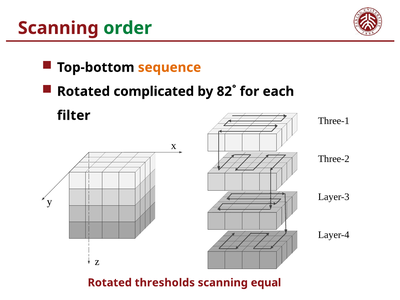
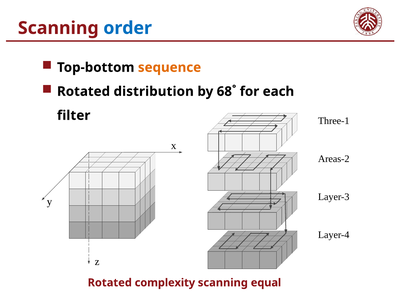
order colour: green -> blue (128, 28)
complicated: complicated -> distribution (154, 91)
82˚: 82˚ -> 68˚ (227, 91)
Three-2: Three-2 -> Areas-2 (334, 159)
thresholds: thresholds -> complexity (165, 283)
